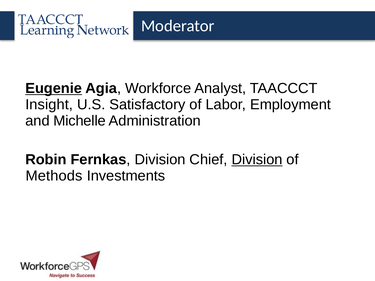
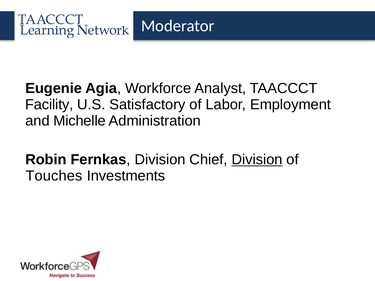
Eugenie underline: present -> none (54, 88)
Insight: Insight -> Facility (49, 105)
Methods: Methods -> Touches (54, 176)
